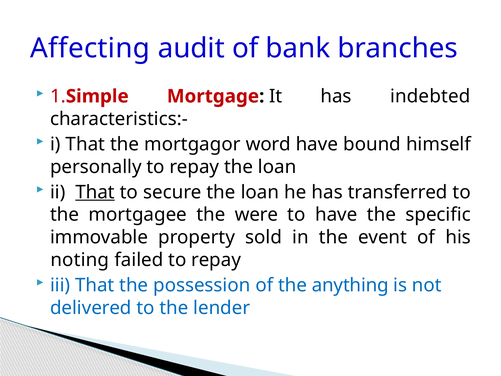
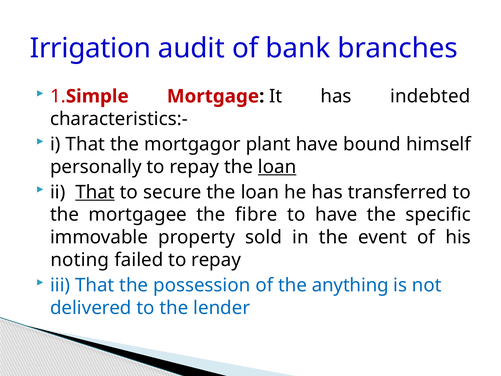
Affecting: Affecting -> Irrigation (90, 48)
word: word -> plant (268, 144)
loan underline: none -> present (277, 167)
were: were -> fibre (256, 215)
